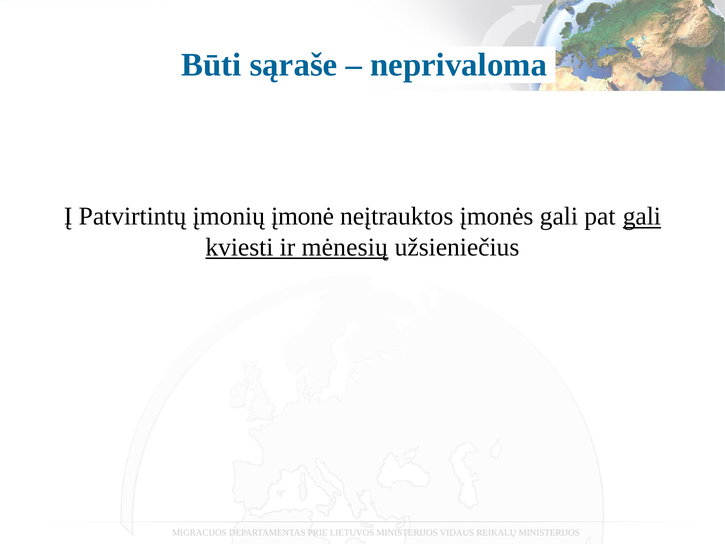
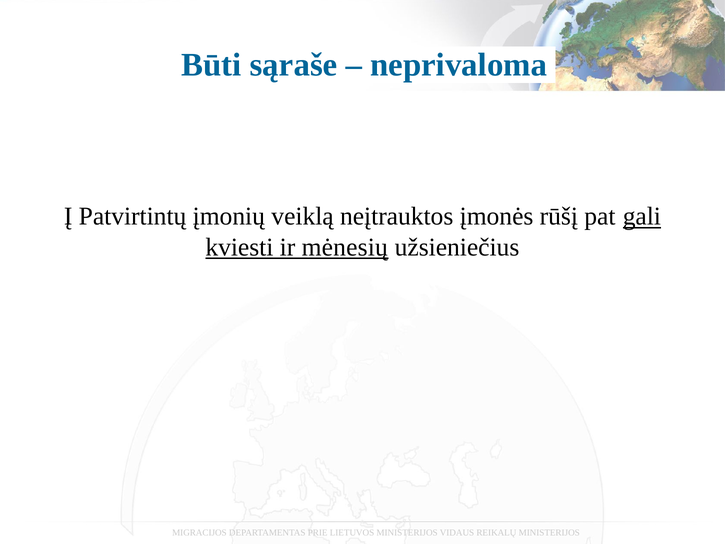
įmonė: įmonė -> veiklą (303, 216)
įmonės gali: gali -> rūšį (559, 216)
